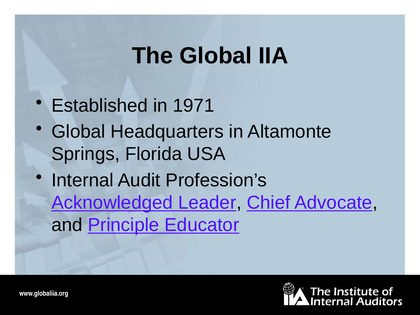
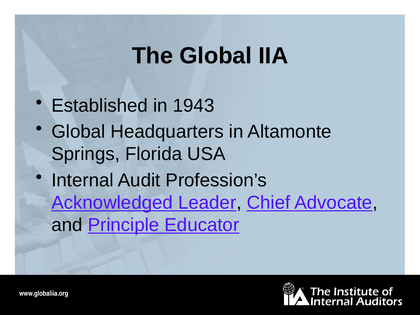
1971: 1971 -> 1943 (194, 106)
